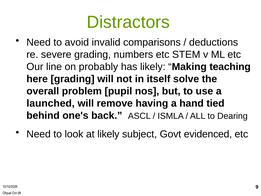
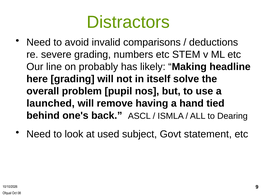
teaching: teaching -> headline (230, 67)
at likely: likely -> used (108, 134)
evidenced: evidenced -> statement (208, 134)
